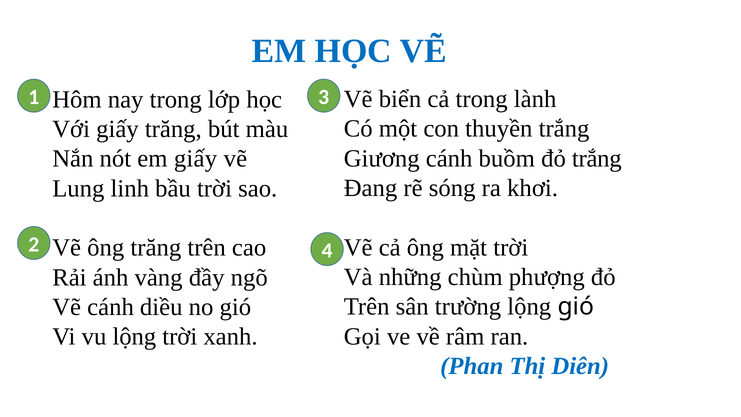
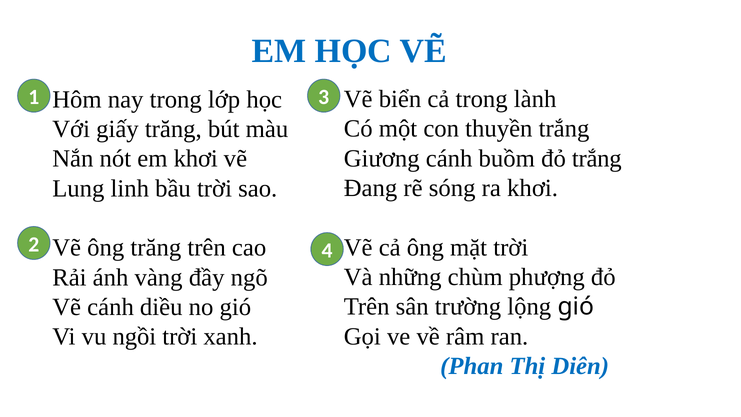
em giấy: giấy -> khơi (196, 159)
vu lộng: lộng -> ngồi (134, 337)
